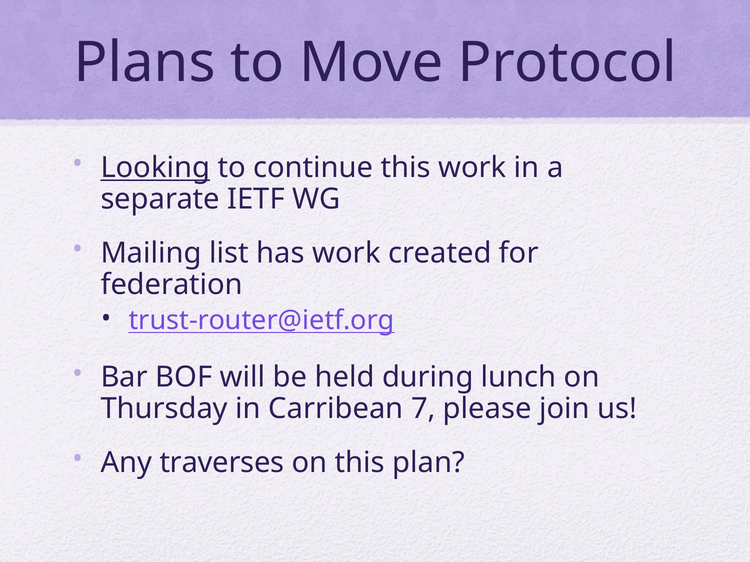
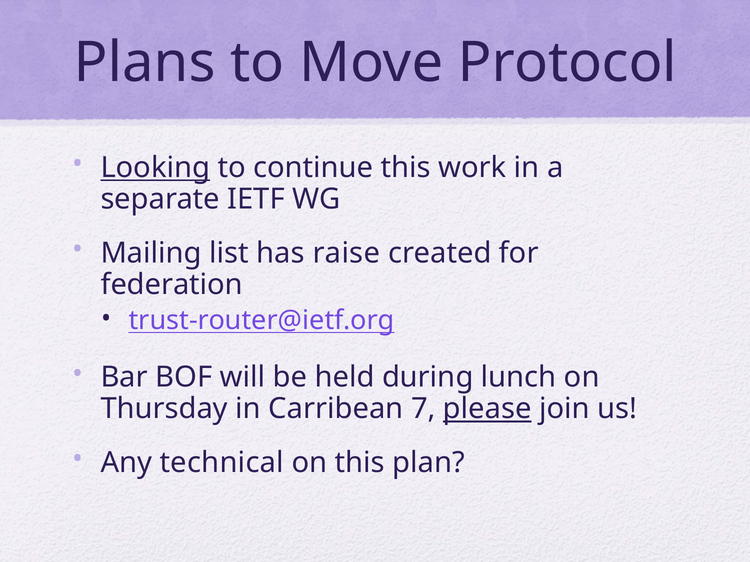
has work: work -> raise (346, 253)
please underline: none -> present (487, 409)
traverses: traverses -> technical (222, 463)
